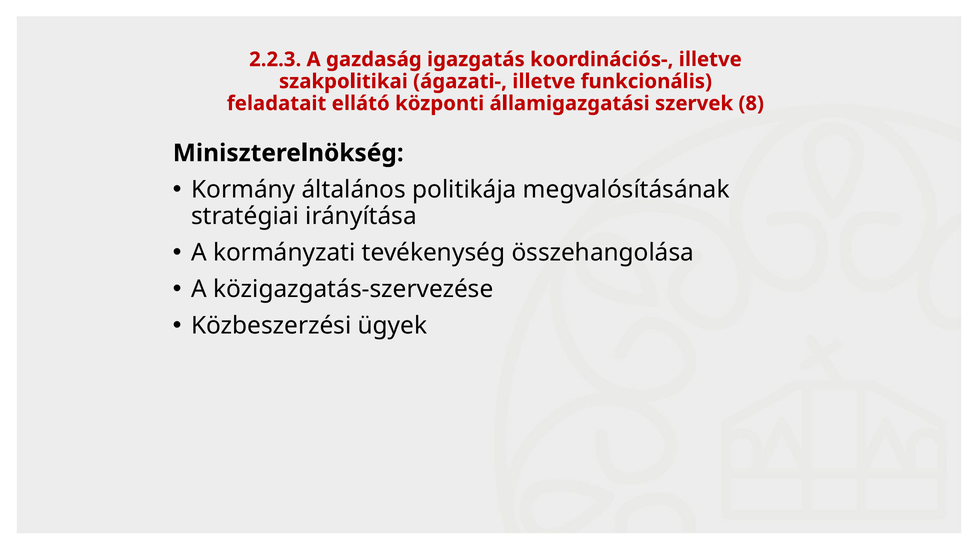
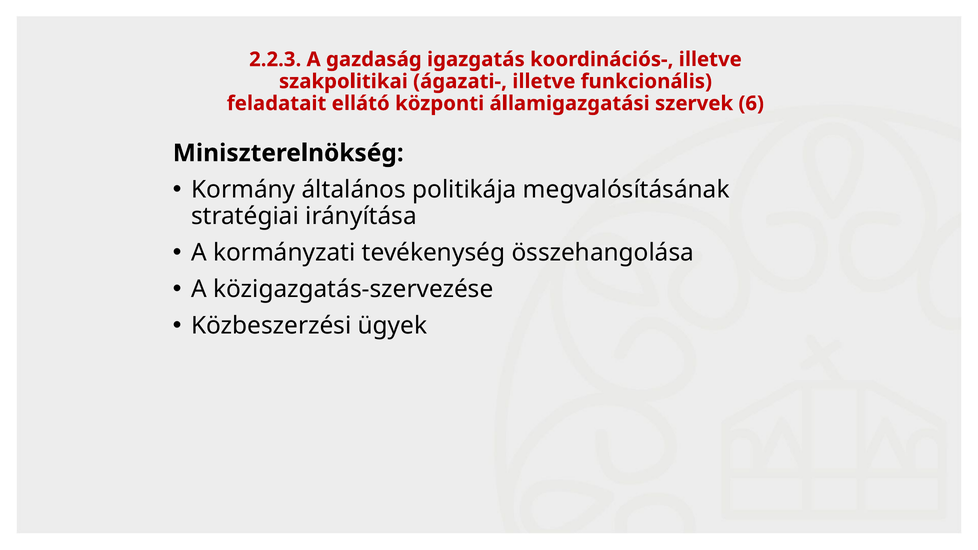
8: 8 -> 6 (751, 103)
